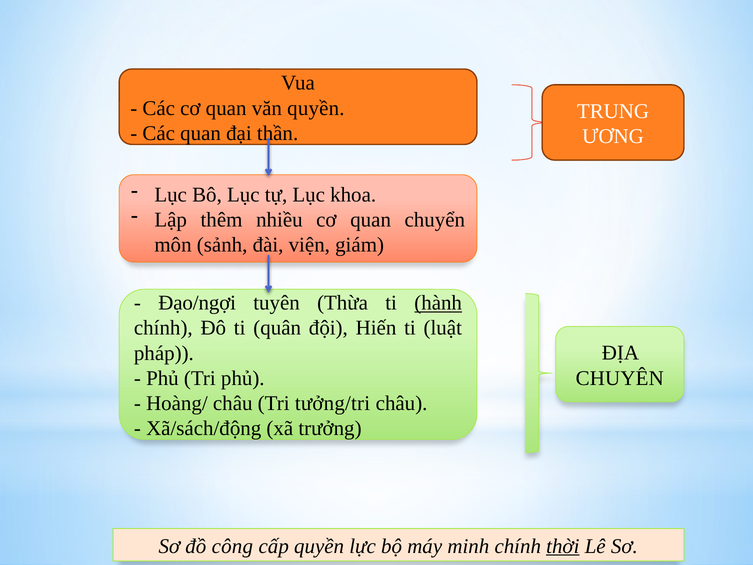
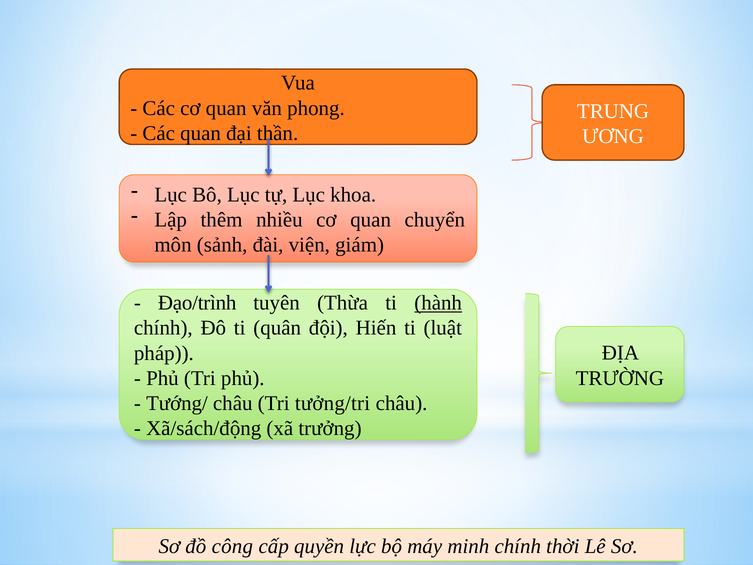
văn quyền: quyền -> phong (316, 108)
Đạo/ngợi: Đạo/ngợi -> Đạo/trình (197, 303)
CHUYÊN: CHUYÊN -> TRƯỜNG (620, 378)
Hoàng/: Hoàng/ -> Tướng/ (177, 403)
thời underline: present -> none (563, 546)
